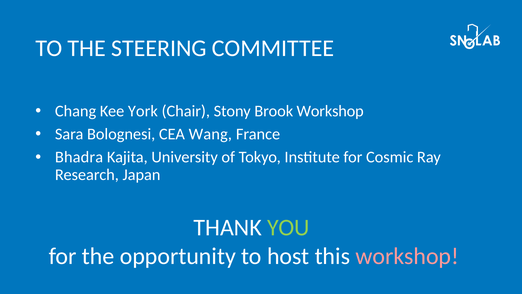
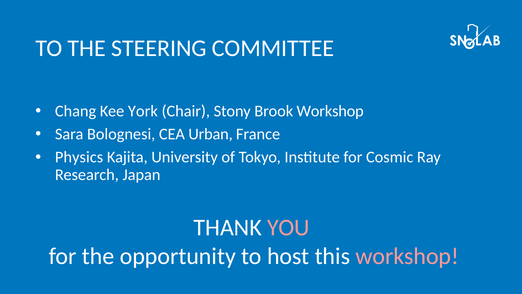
Wang: Wang -> Urban (211, 134)
Bhadra: Bhadra -> Physics (79, 157)
YOU colour: light green -> pink (288, 227)
